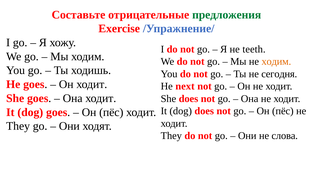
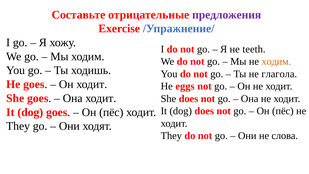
предложения colour: green -> purple (227, 15)
сегодня: сегодня -> глагола (279, 74)
next: next -> eggs (185, 86)
